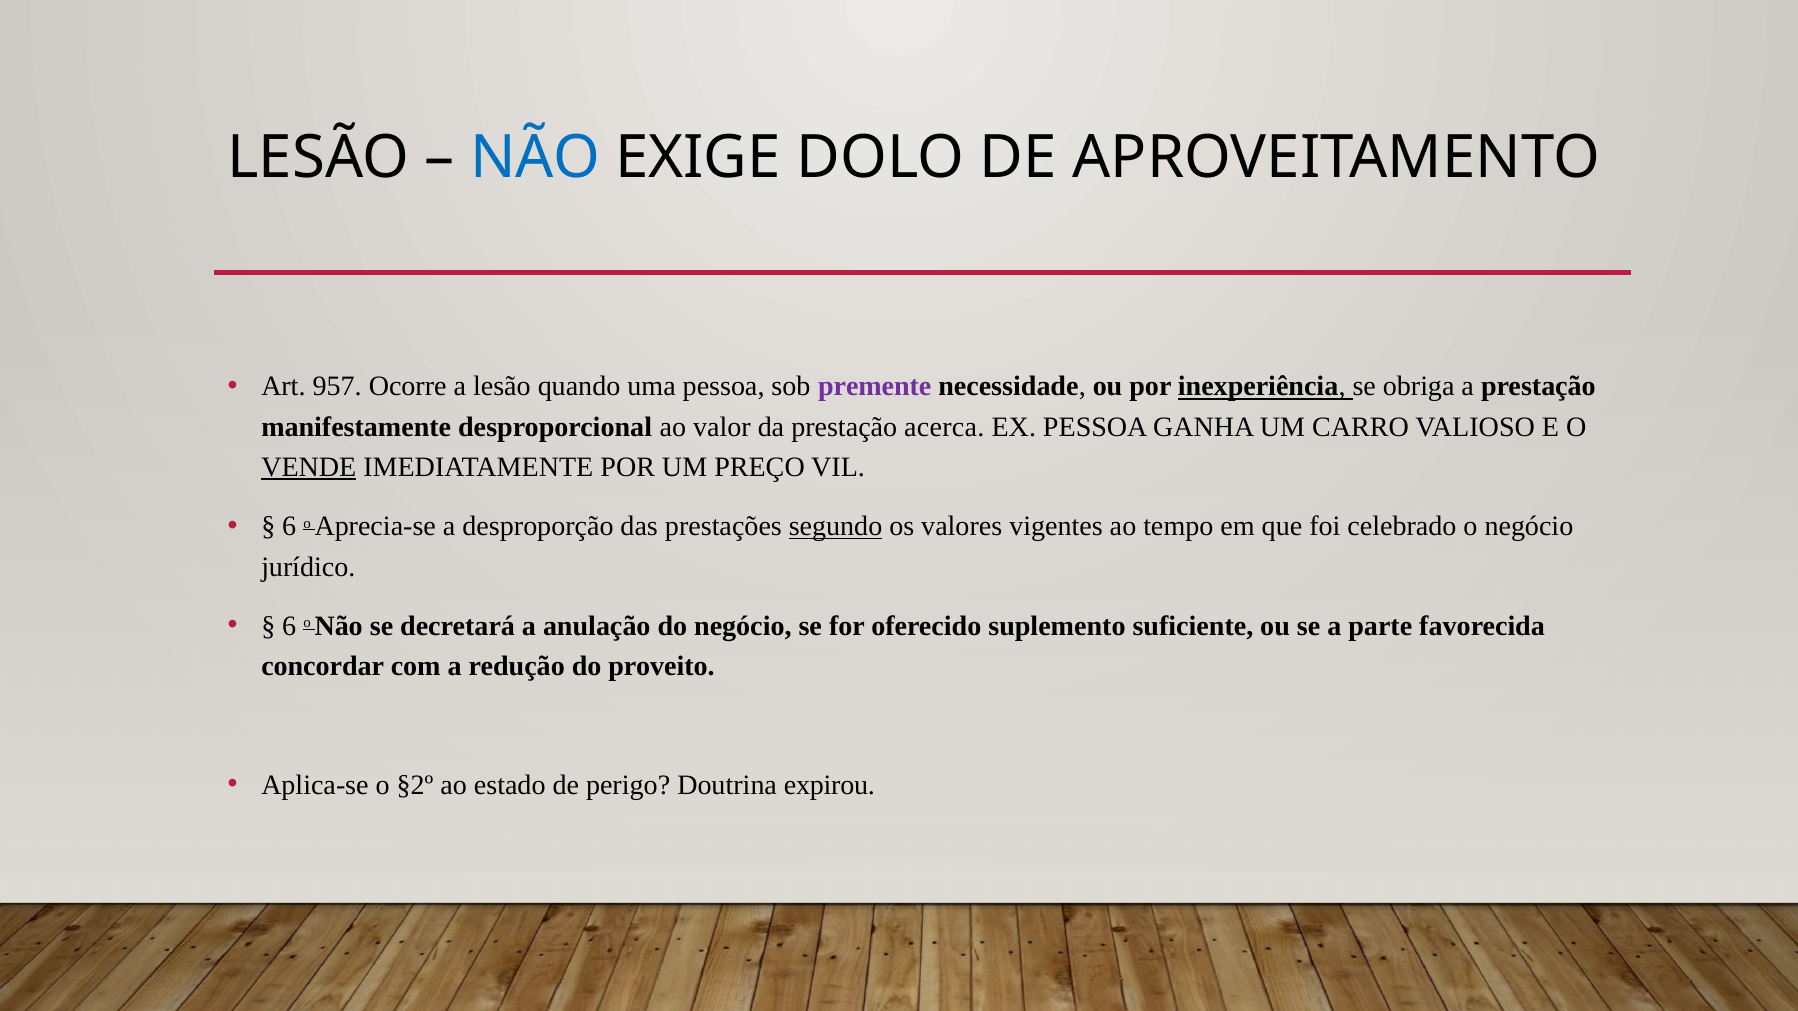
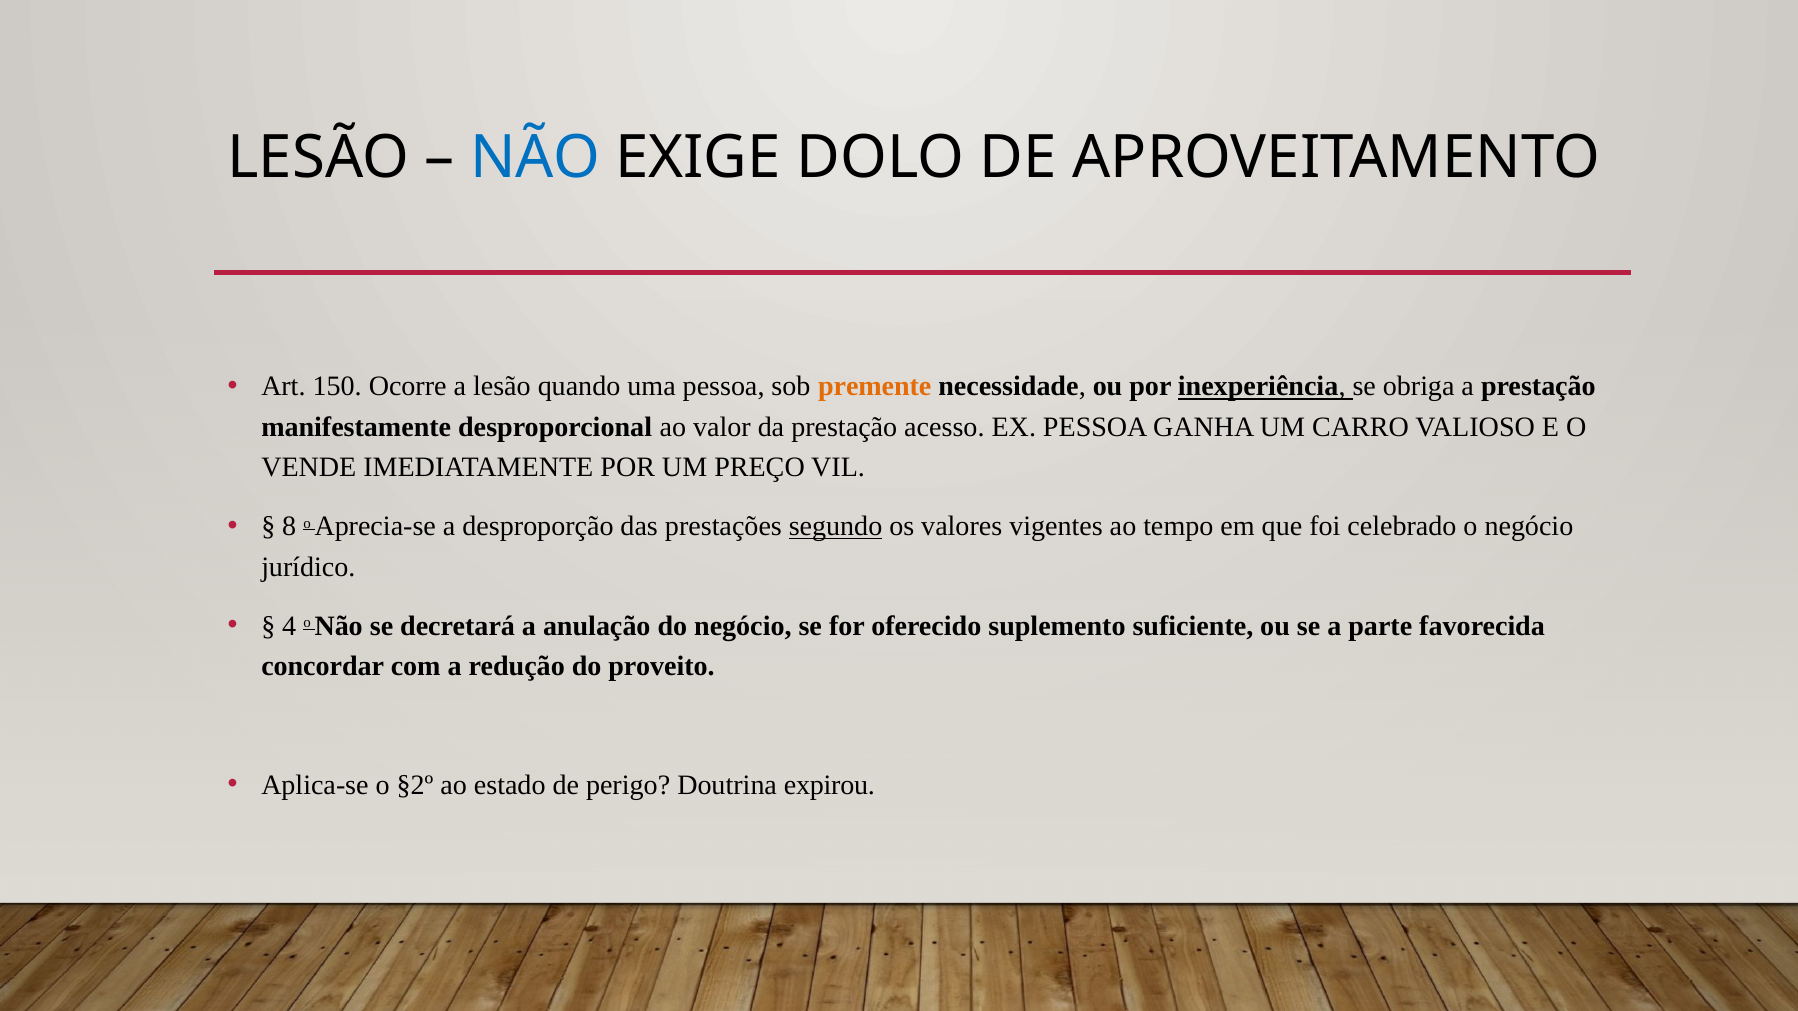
957: 957 -> 150 (337, 387)
premente colour: purple -> orange (875, 387)
acerca: acerca -> acesso (944, 427)
VENDE underline: present -> none (309, 467)
6: 6 -> 8 (289, 527)
6: 6 -> 4 (289, 626)
